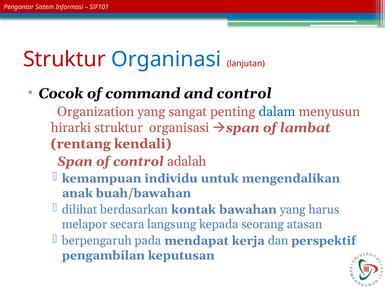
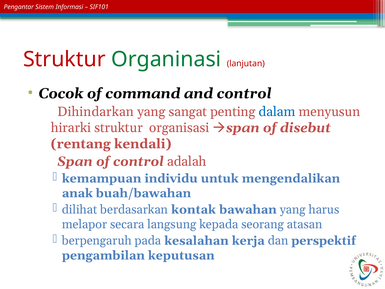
Organinasi colour: blue -> green (166, 59)
Organization: Organization -> Dihindarkan (96, 112)
lambat: lambat -> disebut (305, 128)
mendapat: mendapat -> kesalahan (196, 240)
